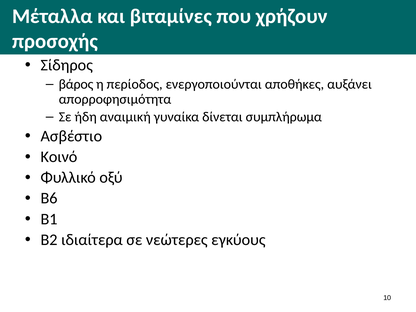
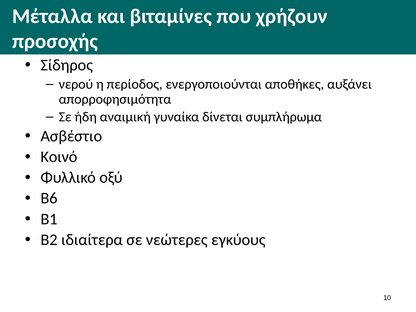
βάρος: βάρος -> νερού (76, 84)
